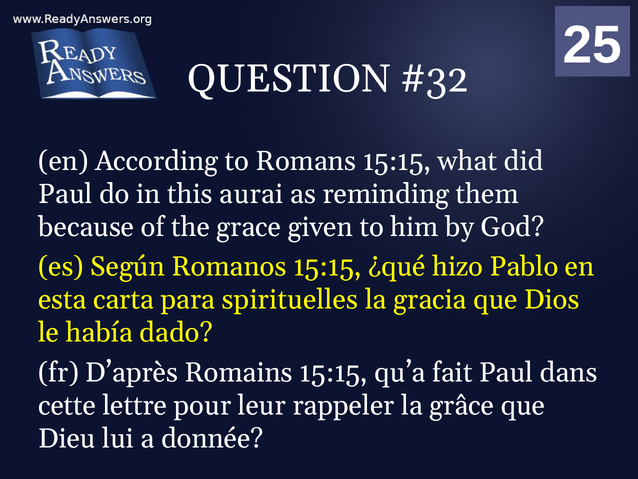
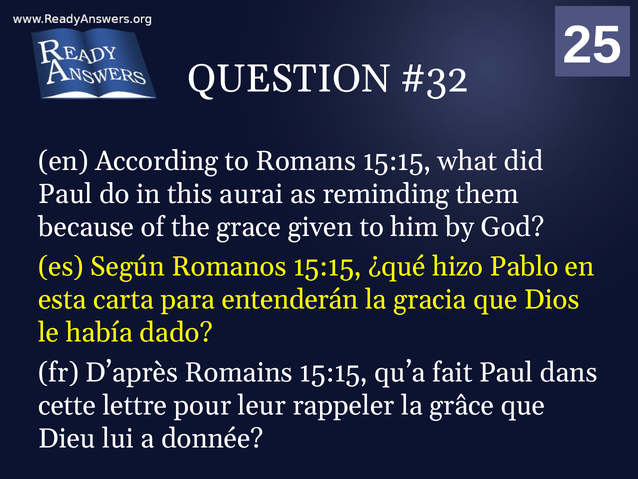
spirituelles: spirituelles -> entenderán (290, 300)
